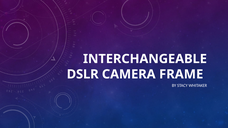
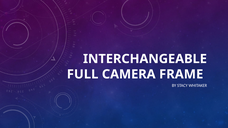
DSLR: DSLR -> FULL (83, 74)
